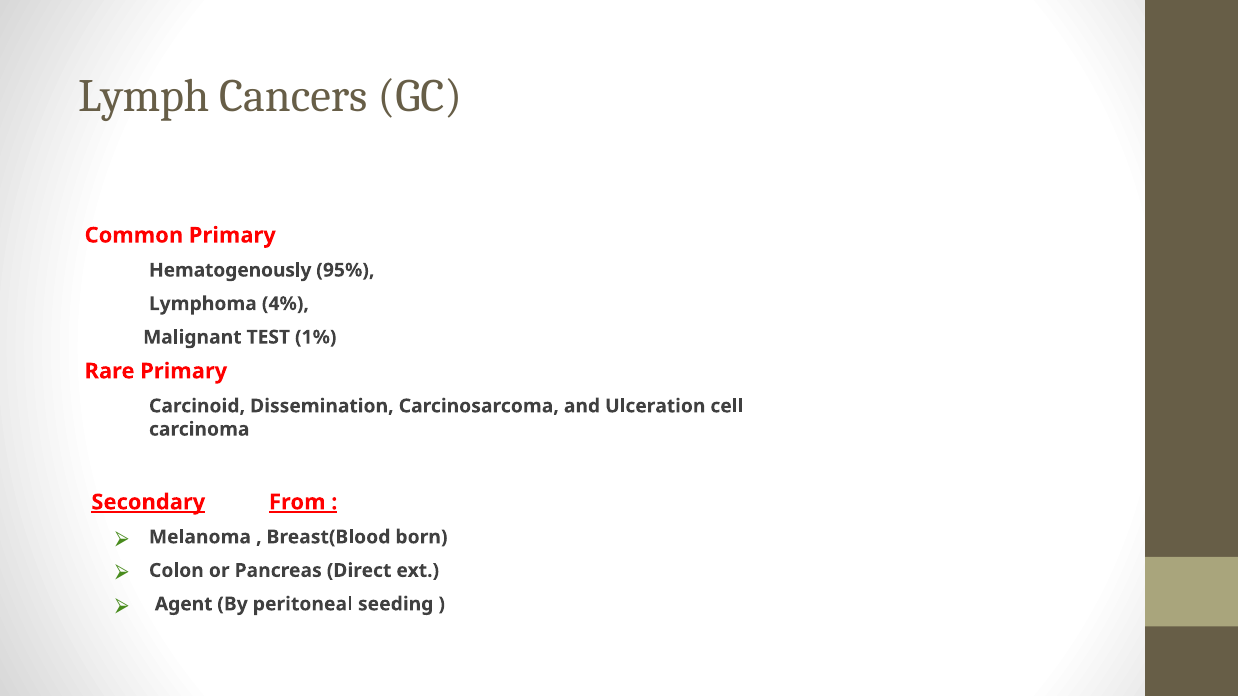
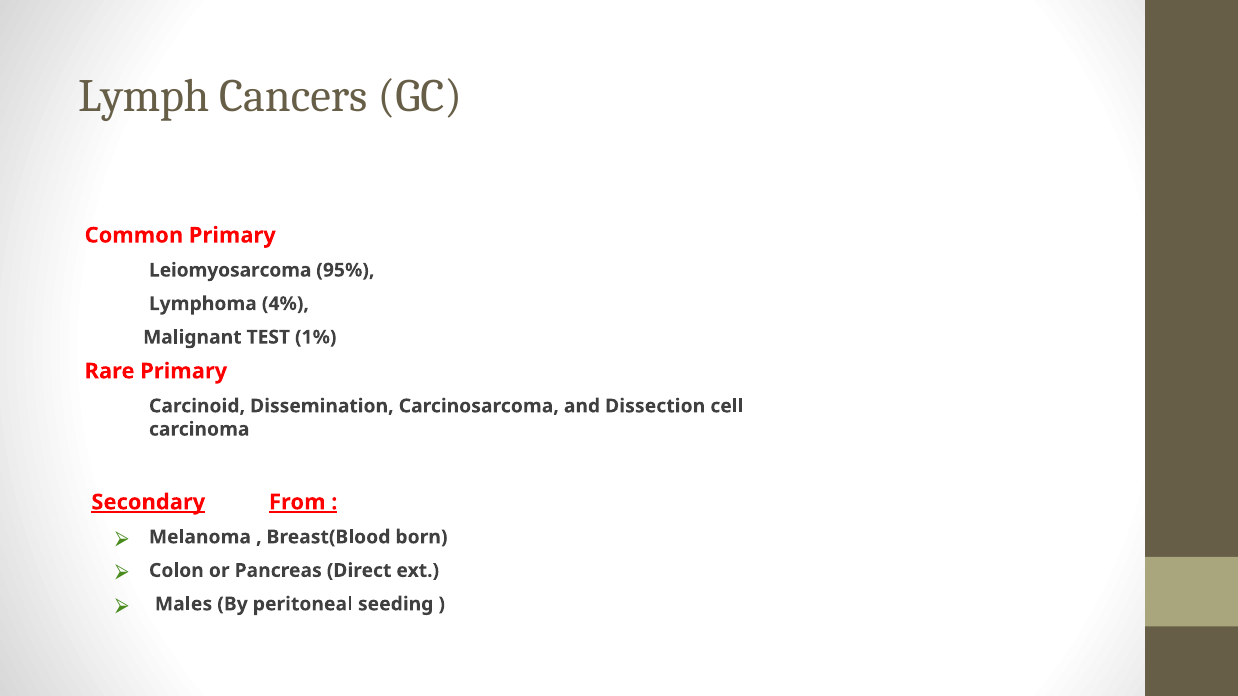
Hematogenously: Hematogenously -> Leiomyosarcoma (230, 270)
Ulceration: Ulceration -> Dissection (655, 406)
Agent: Agent -> Males (184, 604)
